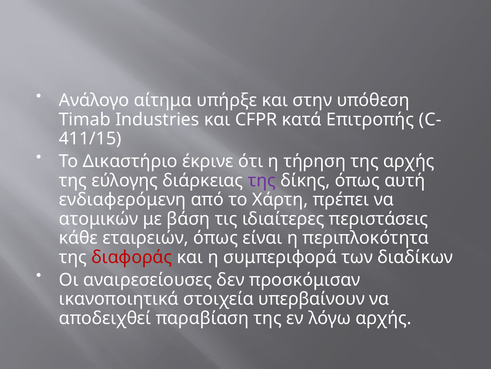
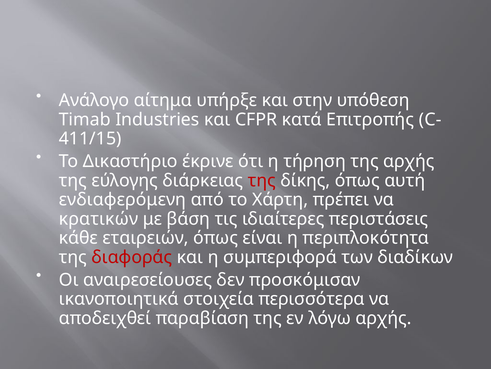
της colour: purple -> red (262, 180)
ατομικών: ατομικών -> κρατικών (99, 218)
υπερβαίνουν: υπερβαίνουν -> περισσότερα (312, 298)
